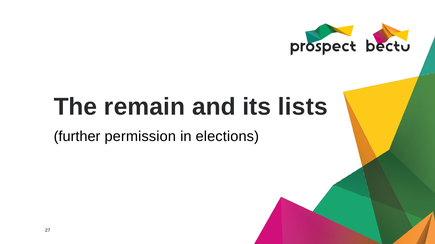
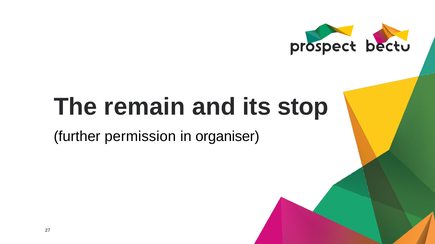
lists: lists -> stop (303, 107)
elections: elections -> organiser (227, 137)
